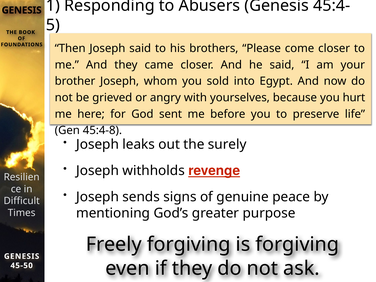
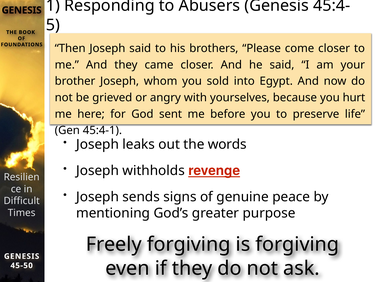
45:4-8: 45:4-8 -> 45:4-1 (102, 130)
surely: surely -> words (227, 144)
